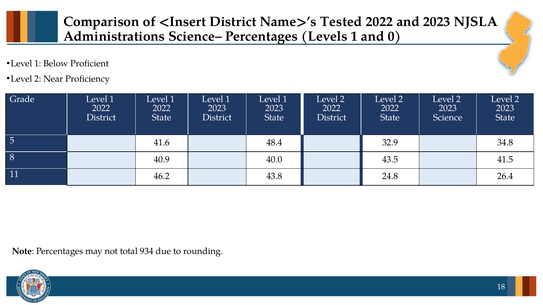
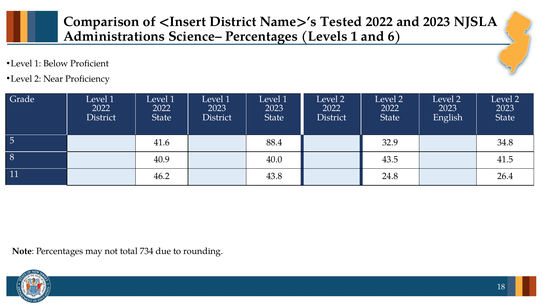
0: 0 -> 6 (394, 36)
Science: Science -> English (448, 118)
48.4: 48.4 -> 88.4 (274, 143)
934: 934 -> 734 (147, 252)
